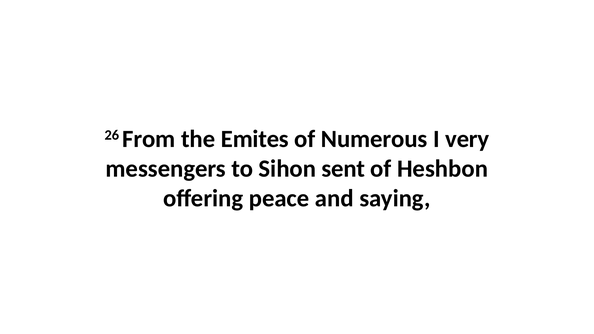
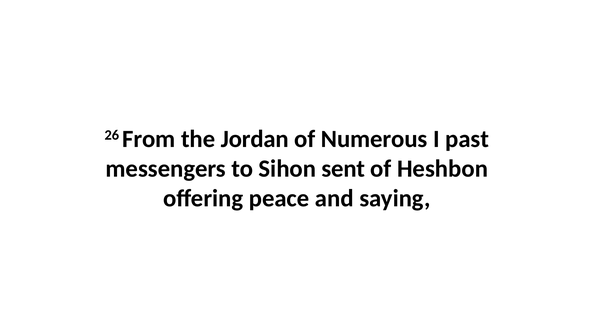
Emites: Emites -> Jordan (255, 139)
very: very -> past (467, 139)
